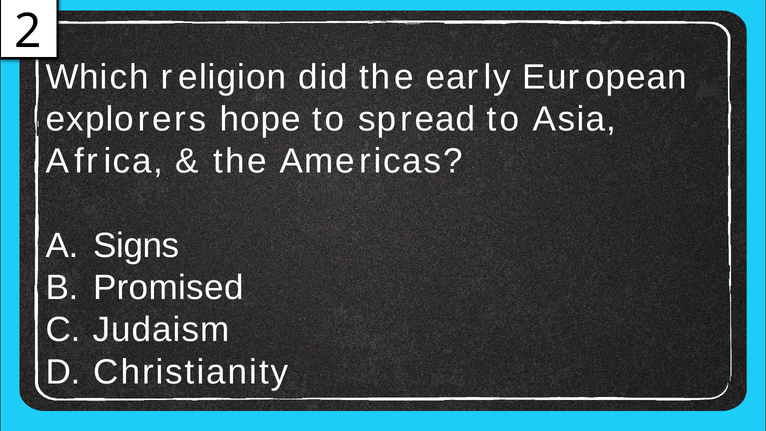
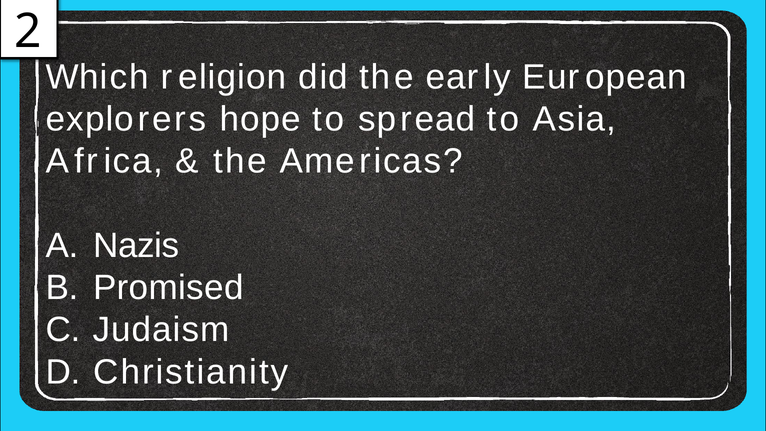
Signs: Signs -> Nazis (136, 246)
